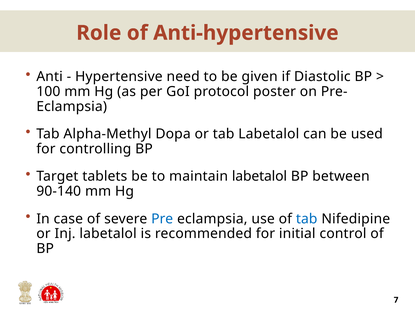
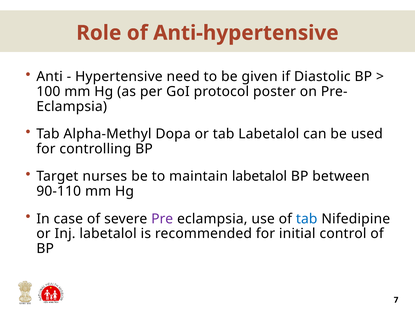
tablets: tablets -> nurses (105, 176)
90-140: 90-140 -> 90-110 (59, 191)
Pre colour: blue -> purple (162, 218)
